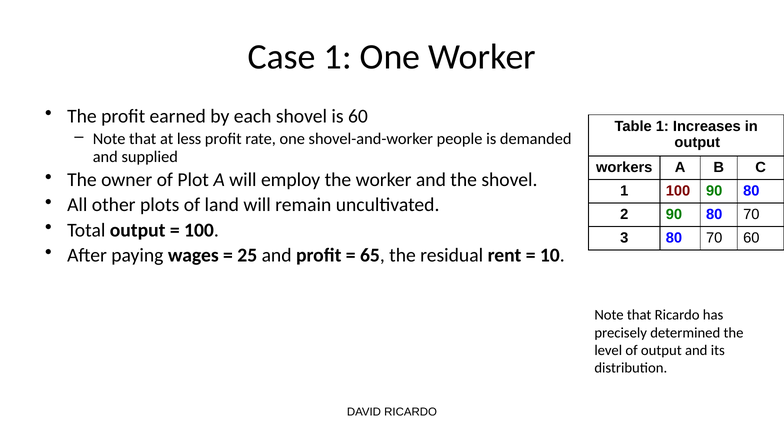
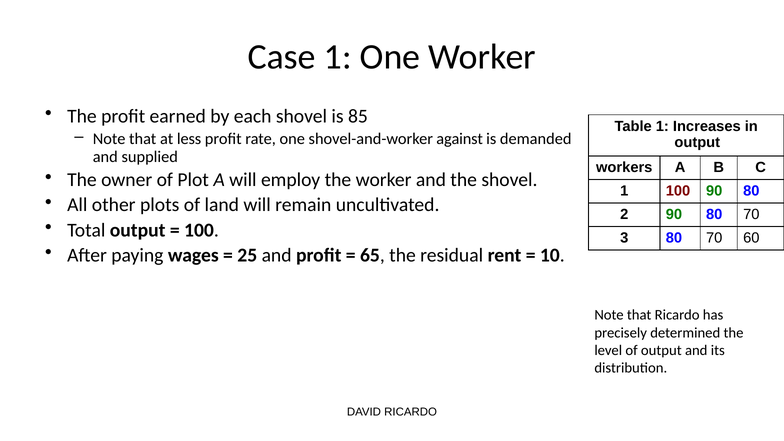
is 60: 60 -> 85 (358, 116)
people: people -> against (460, 139)
